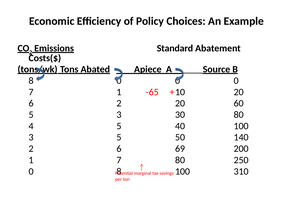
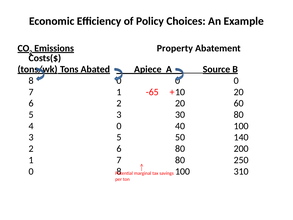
Standard: Standard -> Property (175, 48)
4 5: 5 -> 0 (119, 126)
6 69: 69 -> 80 (180, 149)
